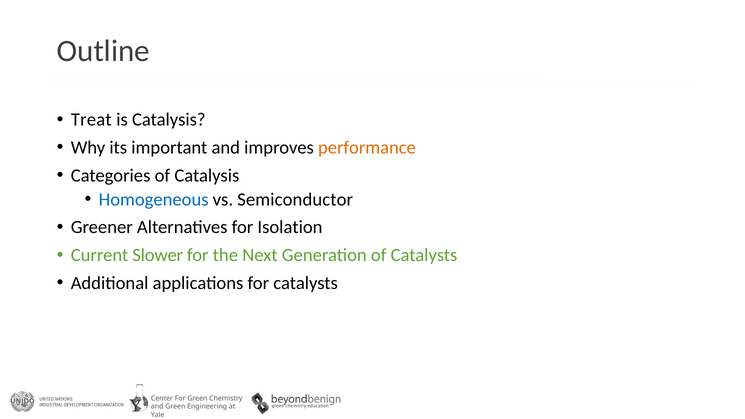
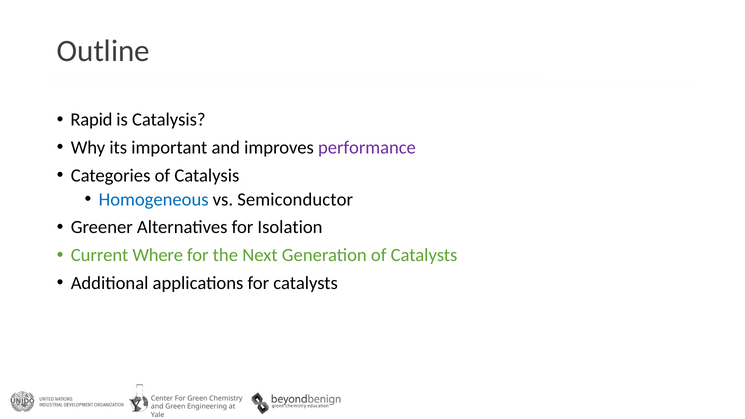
Treat: Treat -> Rapid (91, 120)
performance colour: orange -> purple (367, 148)
Slower: Slower -> Where (158, 255)
